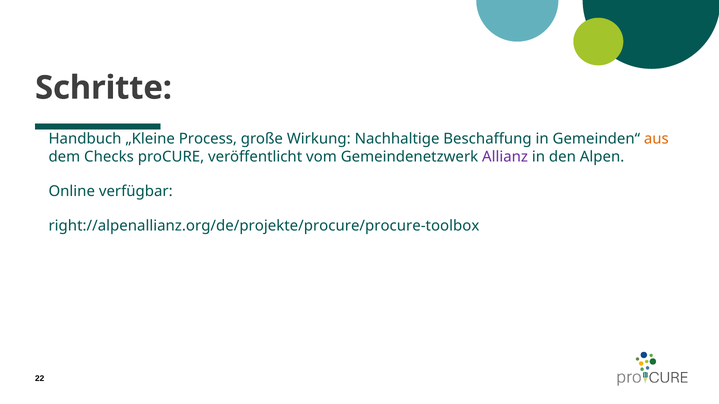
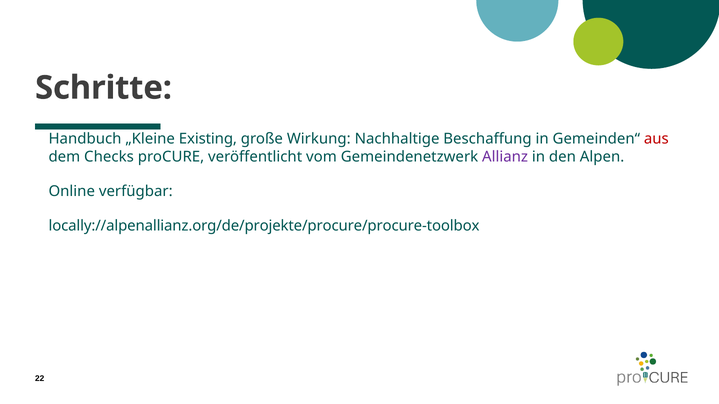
Process: Process -> Existing (208, 139)
aus colour: orange -> red (656, 139)
right://alpenallianz.org/de/projekte/procure/procure-toolbox: right://alpenallianz.org/de/projekte/procure/procure-toolbox -> locally://alpenallianz.org/de/projekte/procure/procure-toolbox (264, 226)
